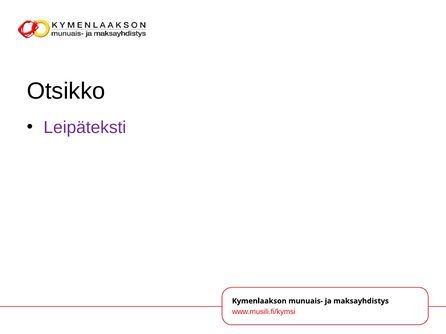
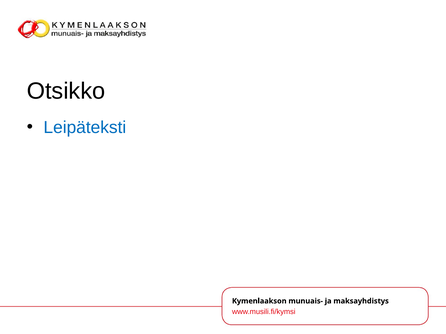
Leipäteksti colour: purple -> blue (85, 128)
